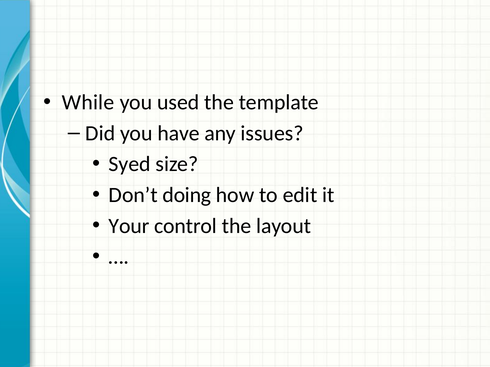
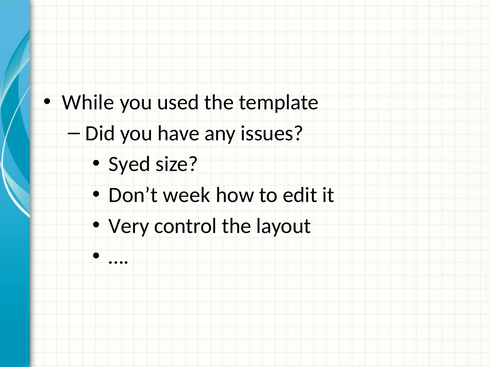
doing: doing -> week (187, 195)
Your: Your -> Very (129, 226)
